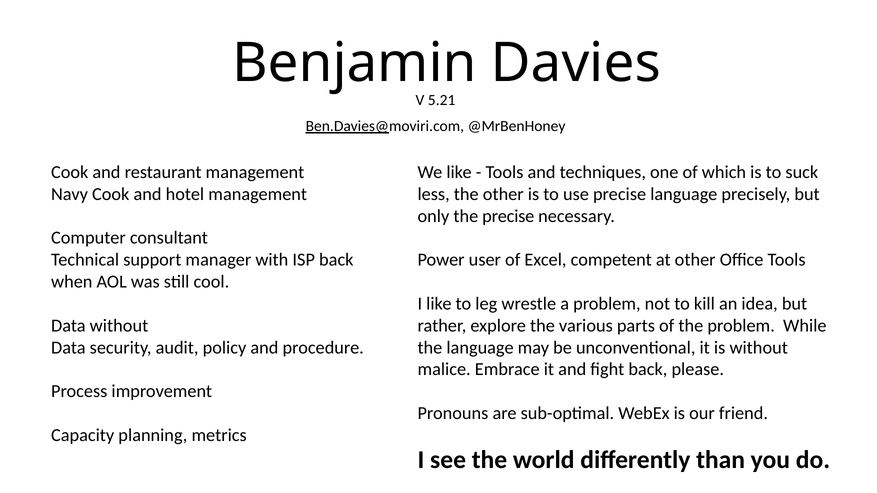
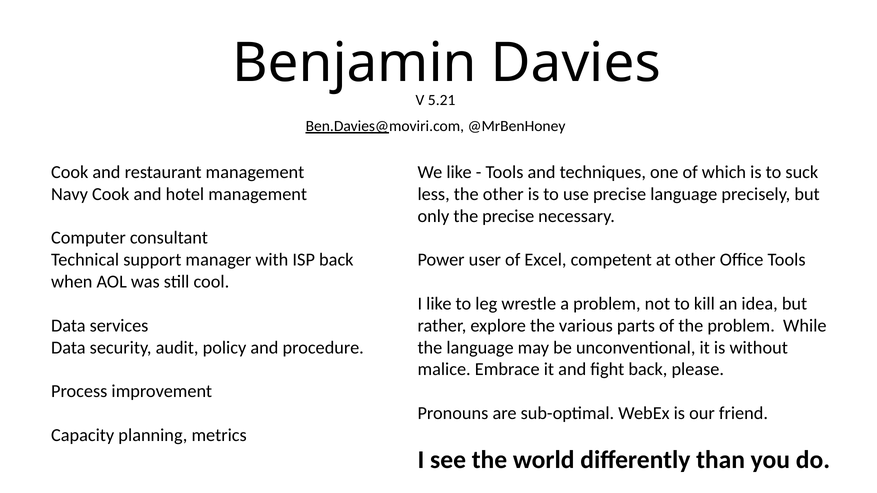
Data without: without -> services (119, 326)
